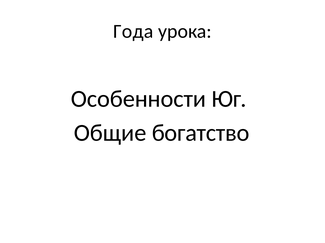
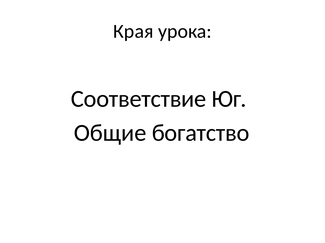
Года: Года -> Края (133, 31)
Особенности: Особенности -> Соответствие (139, 99)
